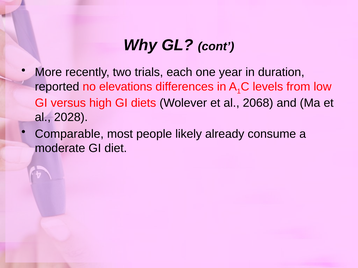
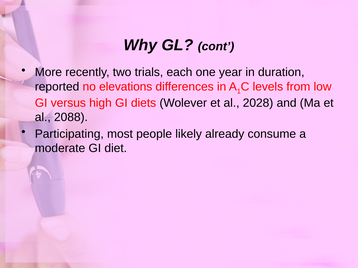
2068: 2068 -> 2028 (258, 103)
2028: 2028 -> 2088 (71, 117)
Comparable: Comparable -> Participating (69, 134)
